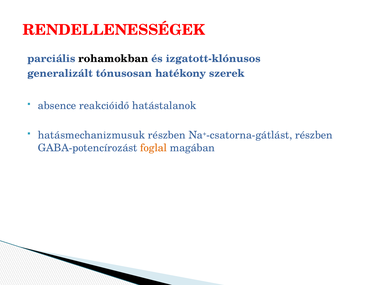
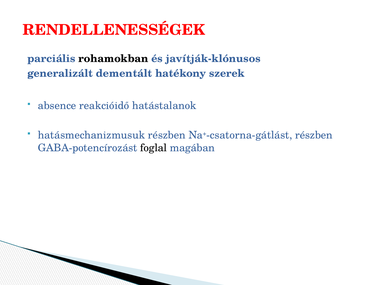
izgatott-klónusos: izgatott-klónusos -> javítják-klónusos (213, 59)
tónusosan: tónusosan -> dementált (124, 73)
foglal colour: orange -> black (154, 148)
